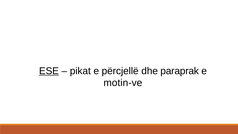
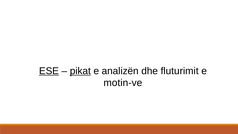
pikat underline: none -> present (80, 71)
përcjellë: përcjellë -> analizën (120, 71)
paraprak: paraprak -> fluturimit (180, 71)
